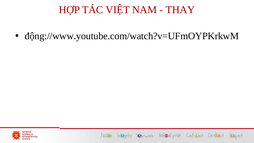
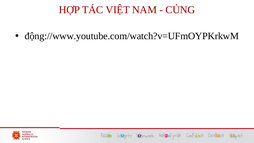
THAY: THAY -> CỦNG (180, 10)
